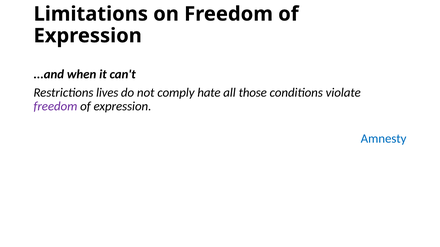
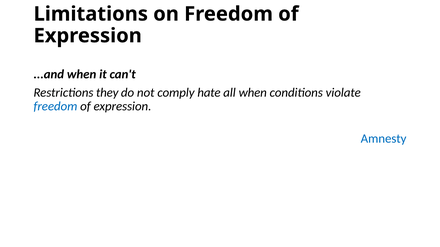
lives: lives -> they (107, 93)
all those: those -> when (253, 93)
freedom colour: purple -> blue (55, 107)
